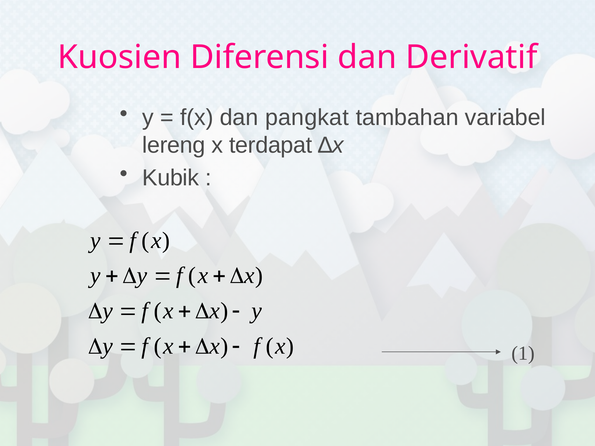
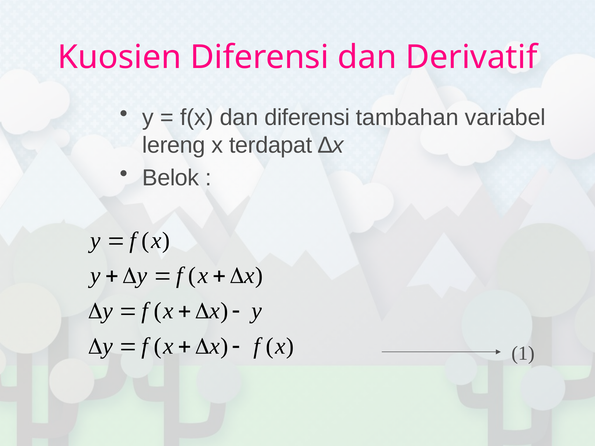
dan pangkat: pangkat -> diferensi (307, 118)
Kubik: Kubik -> Belok (171, 178)
